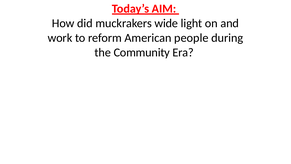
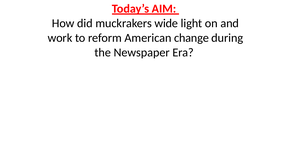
people: people -> change (191, 38)
Community: Community -> Newspaper (142, 52)
